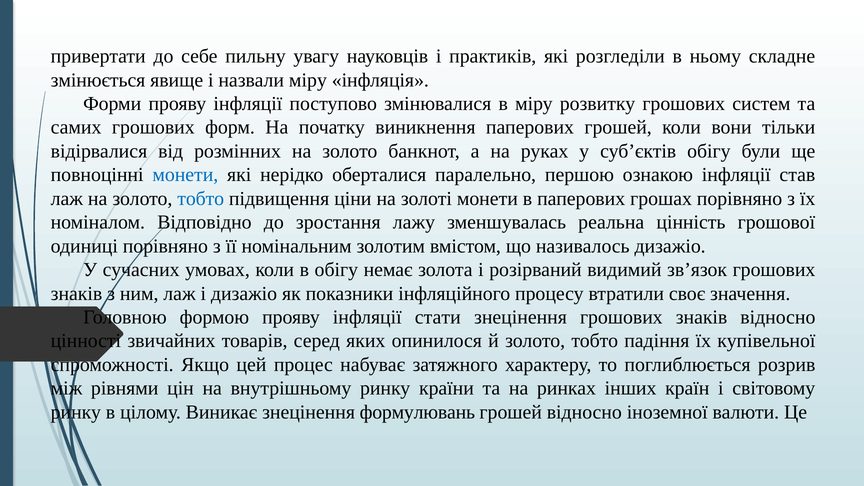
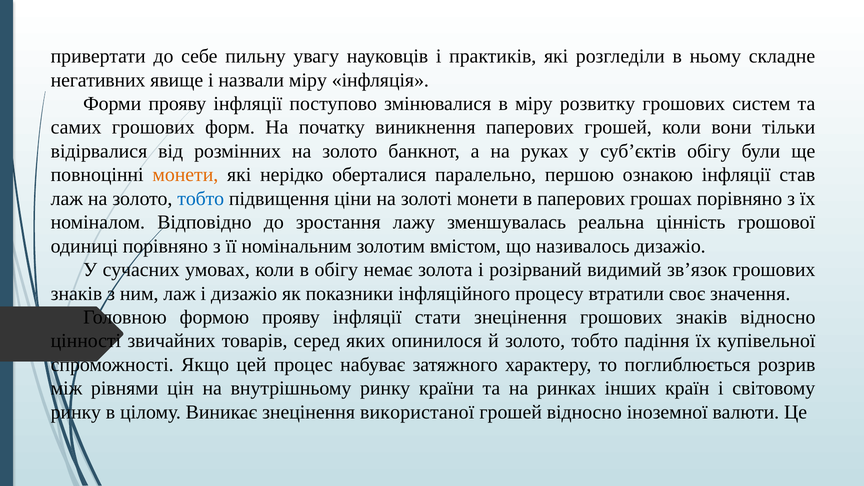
змінюється: змінюється -> негативних (98, 80)
монети colour: blue -> orange (185, 175)
формулювань: формулювань -> використаної (417, 412)
